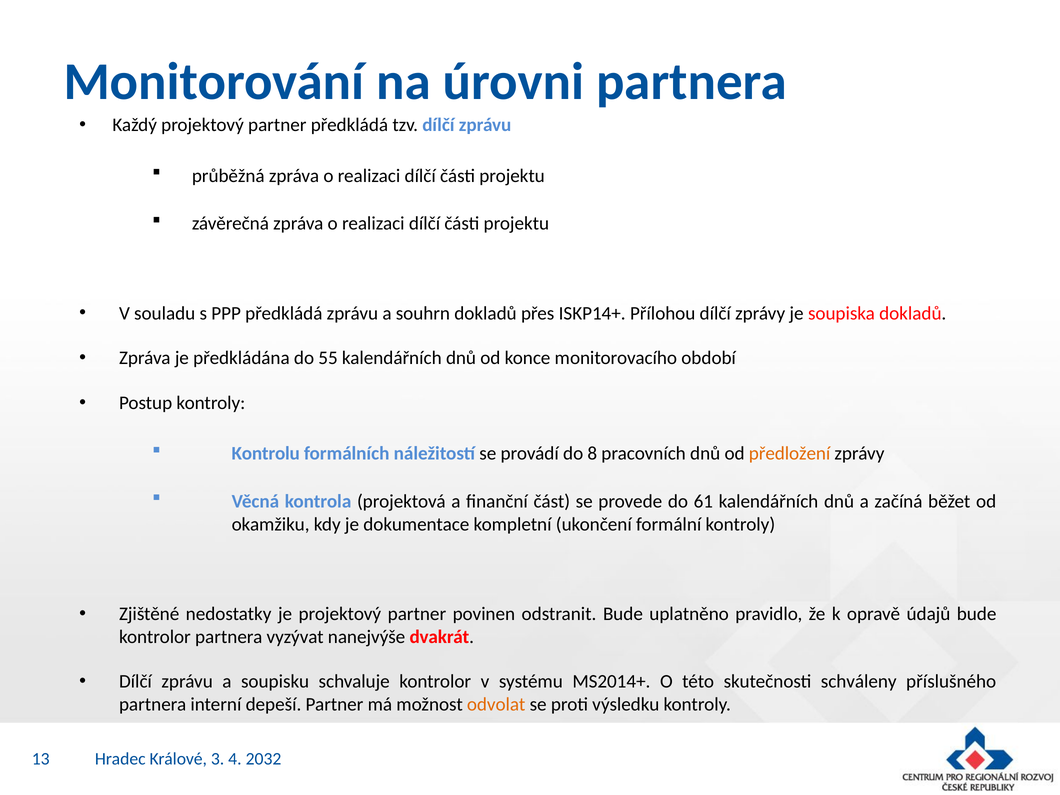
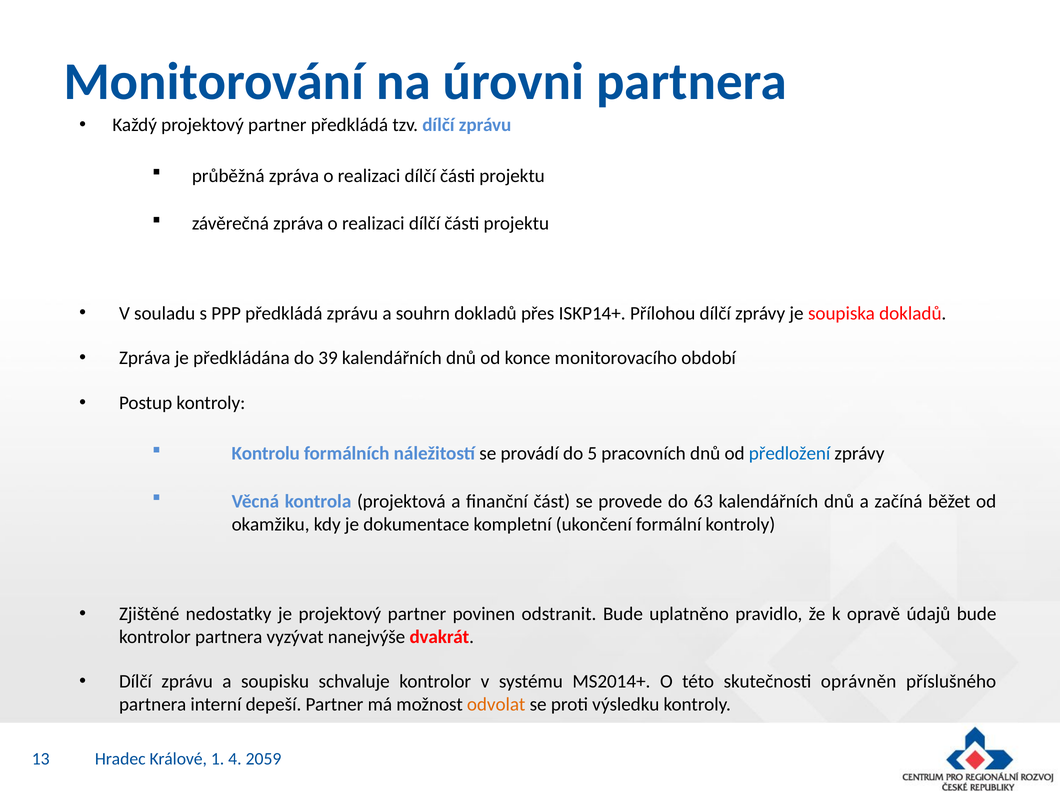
55: 55 -> 39 (328, 358)
8: 8 -> 5 (592, 454)
předložení colour: orange -> blue (790, 454)
61: 61 -> 63 (703, 501)
schváleny: schváleny -> oprávněn (859, 682)
3: 3 -> 1 (218, 759)
2032: 2032 -> 2059 (264, 759)
